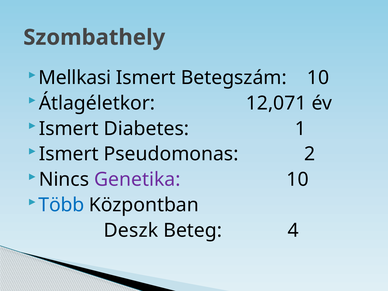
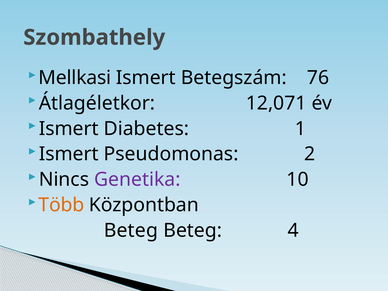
Betegszám 10: 10 -> 76 (318, 78)
Több colour: blue -> orange (61, 205)
Deszk: Deszk -> Beteg (131, 230)
